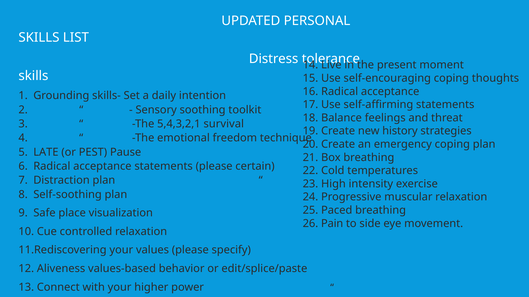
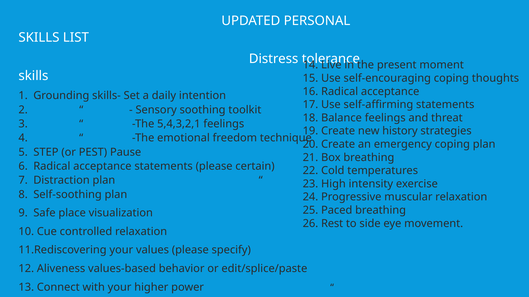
5,4,3,2,1 survival: survival -> feelings (224, 124)
LATE: LATE -> STEP (46, 152)
Pain: Pain -> Rest (332, 224)
